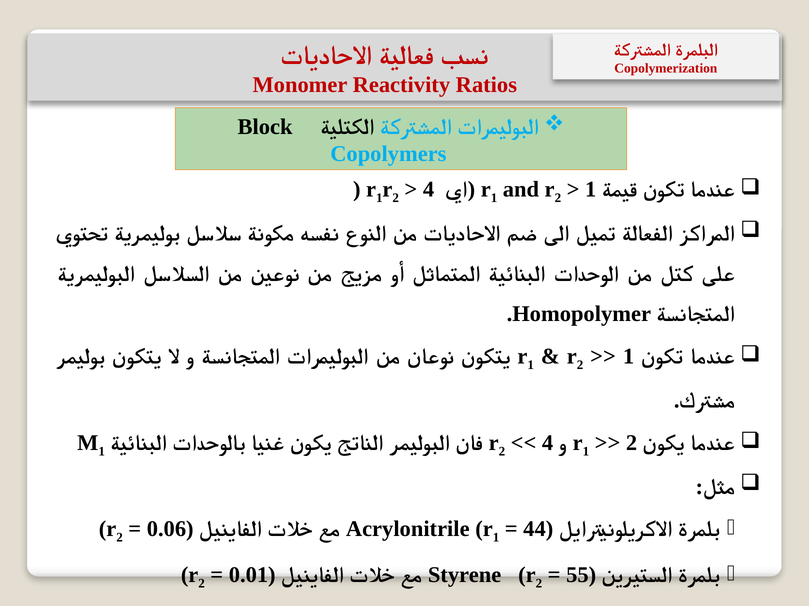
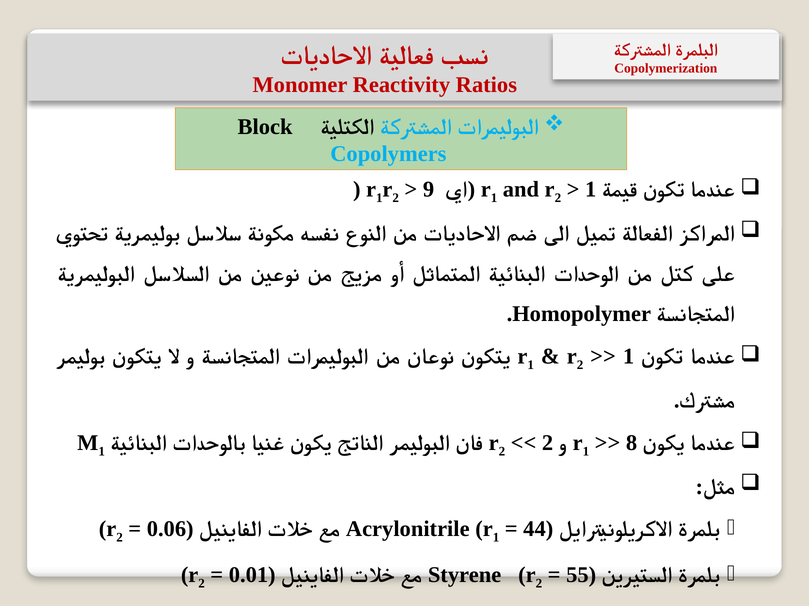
4: 4 -> 9 (429, 189)
4: 4 -> 2 (548, 443)
2: 2 -> 8 (632, 443)
